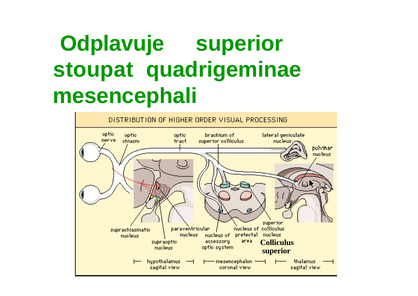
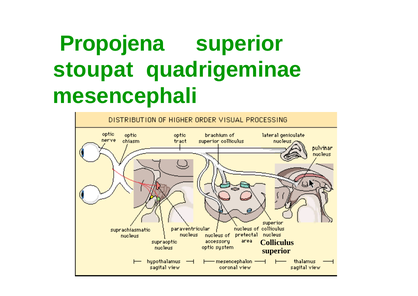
Odplavuje: Odplavuje -> Propojena (112, 43)
